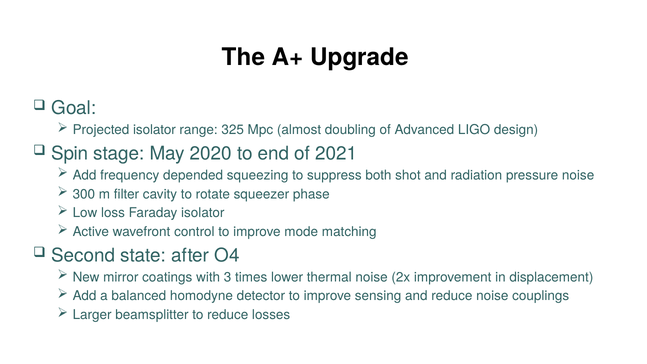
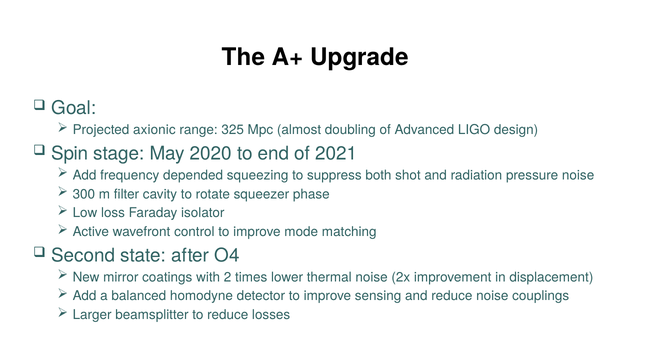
Projected isolator: isolator -> axionic (154, 130)
3: 3 -> 2 (228, 277)
